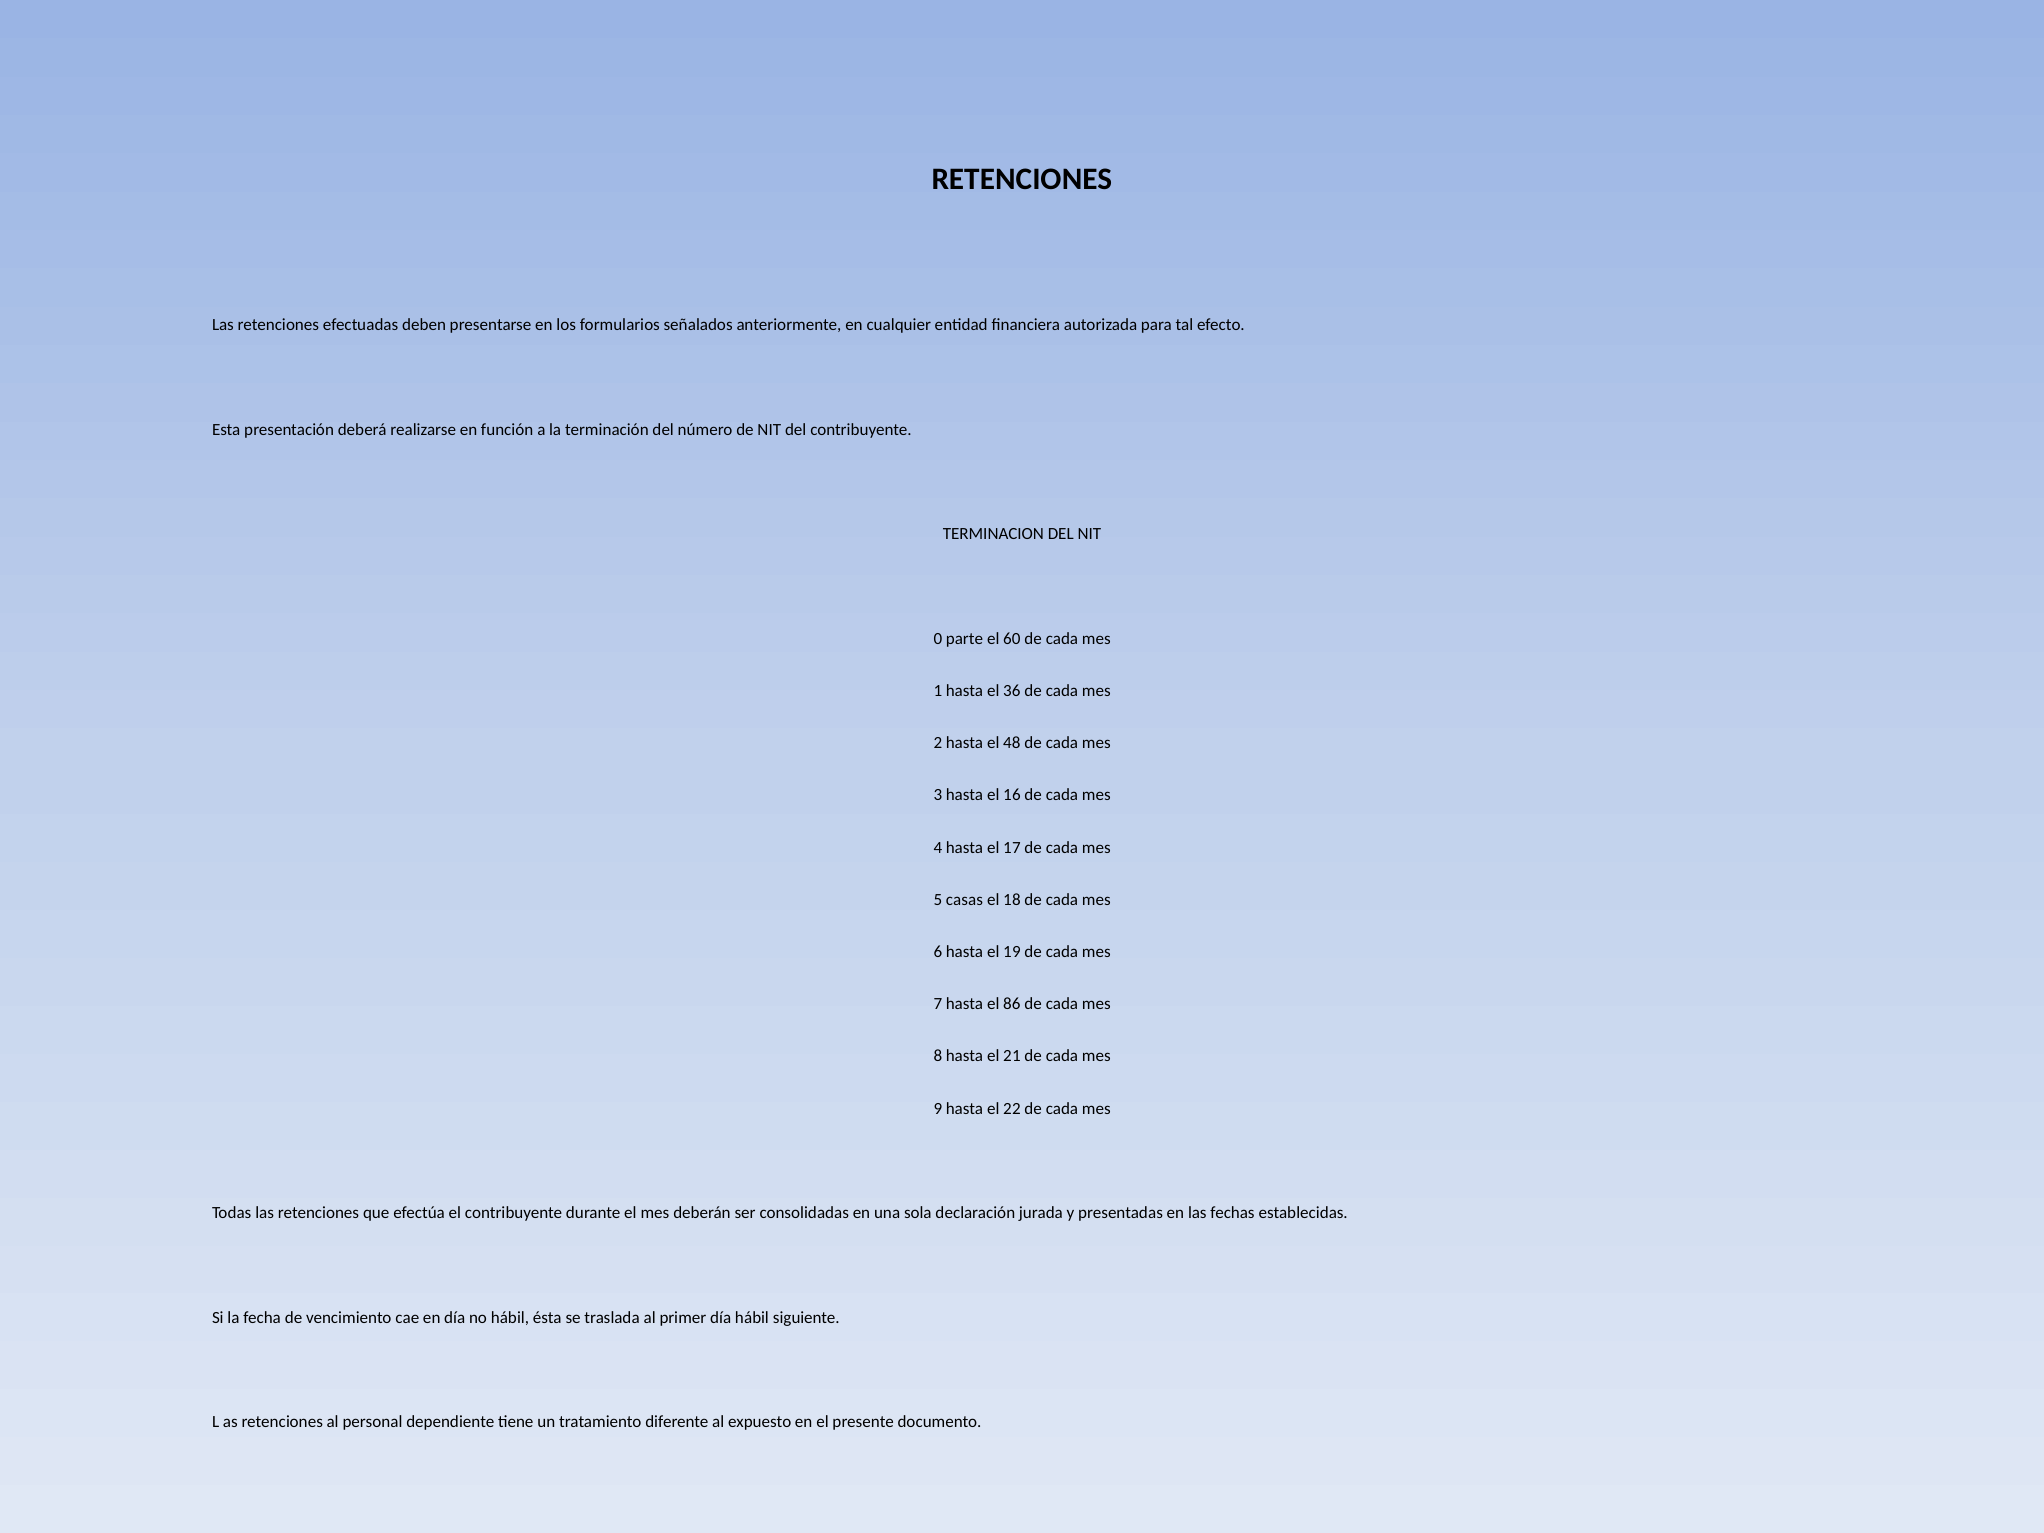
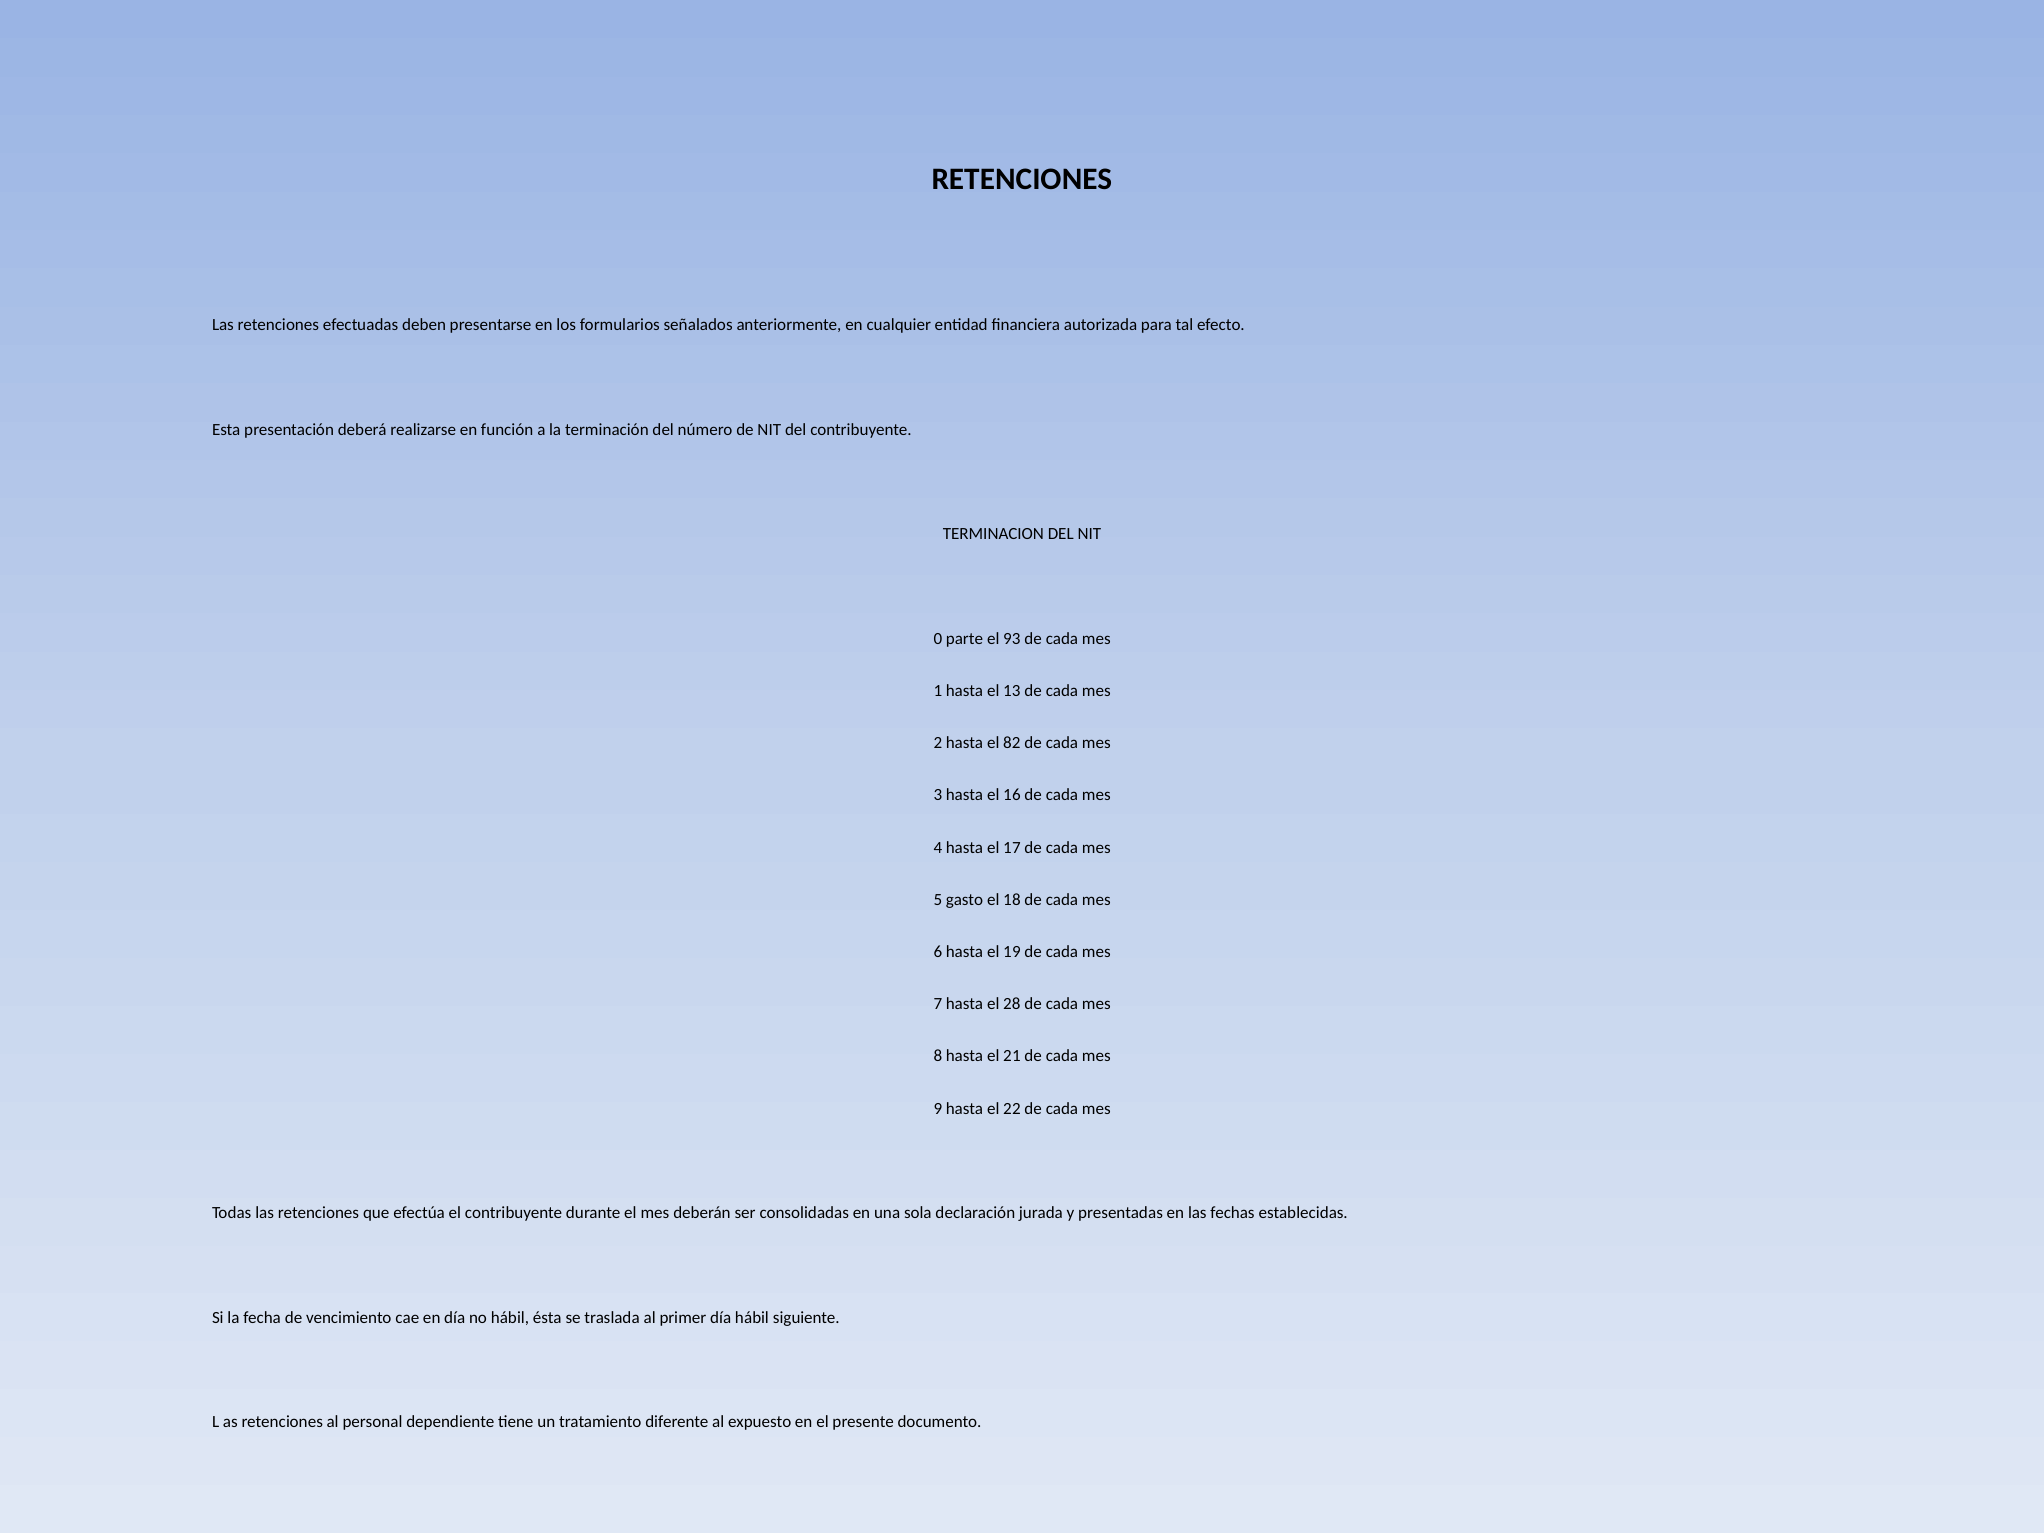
60: 60 -> 93 (1012, 638)
36: 36 -> 13 (1012, 691)
48: 48 -> 82 (1012, 743)
casas: casas -> gasto (964, 900)
86: 86 -> 28 (1012, 1004)
